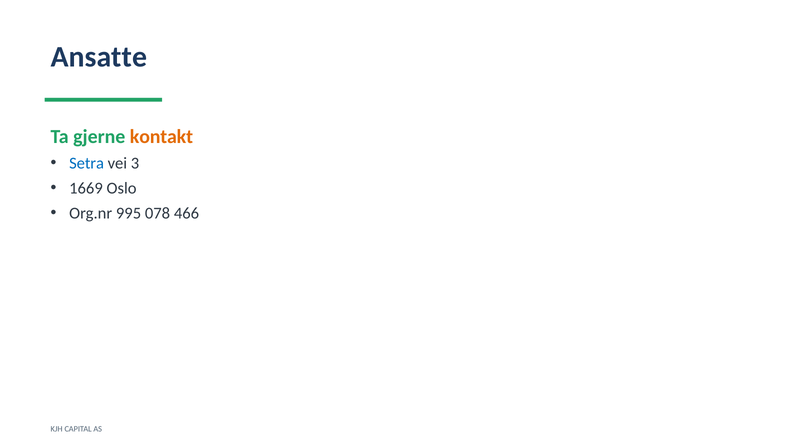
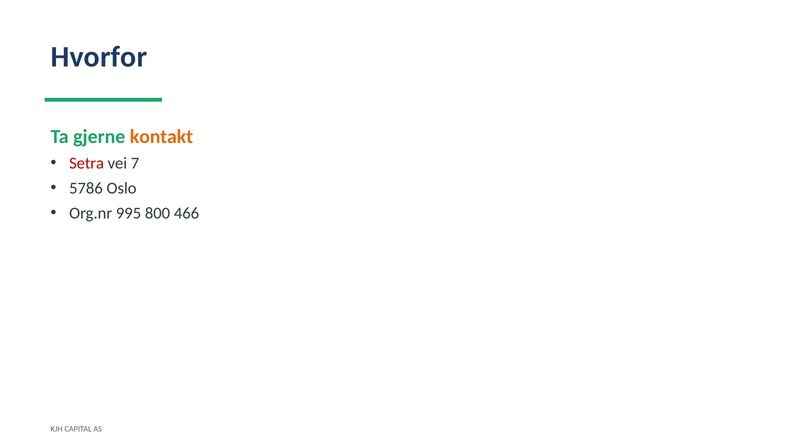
Ansatte: Ansatte -> Hvorfor (99, 57)
Setra colour: blue -> red (87, 163)
3: 3 -> 7 (135, 163)
1669: 1669 -> 5786 (86, 188)
078: 078 -> 800 (157, 213)
